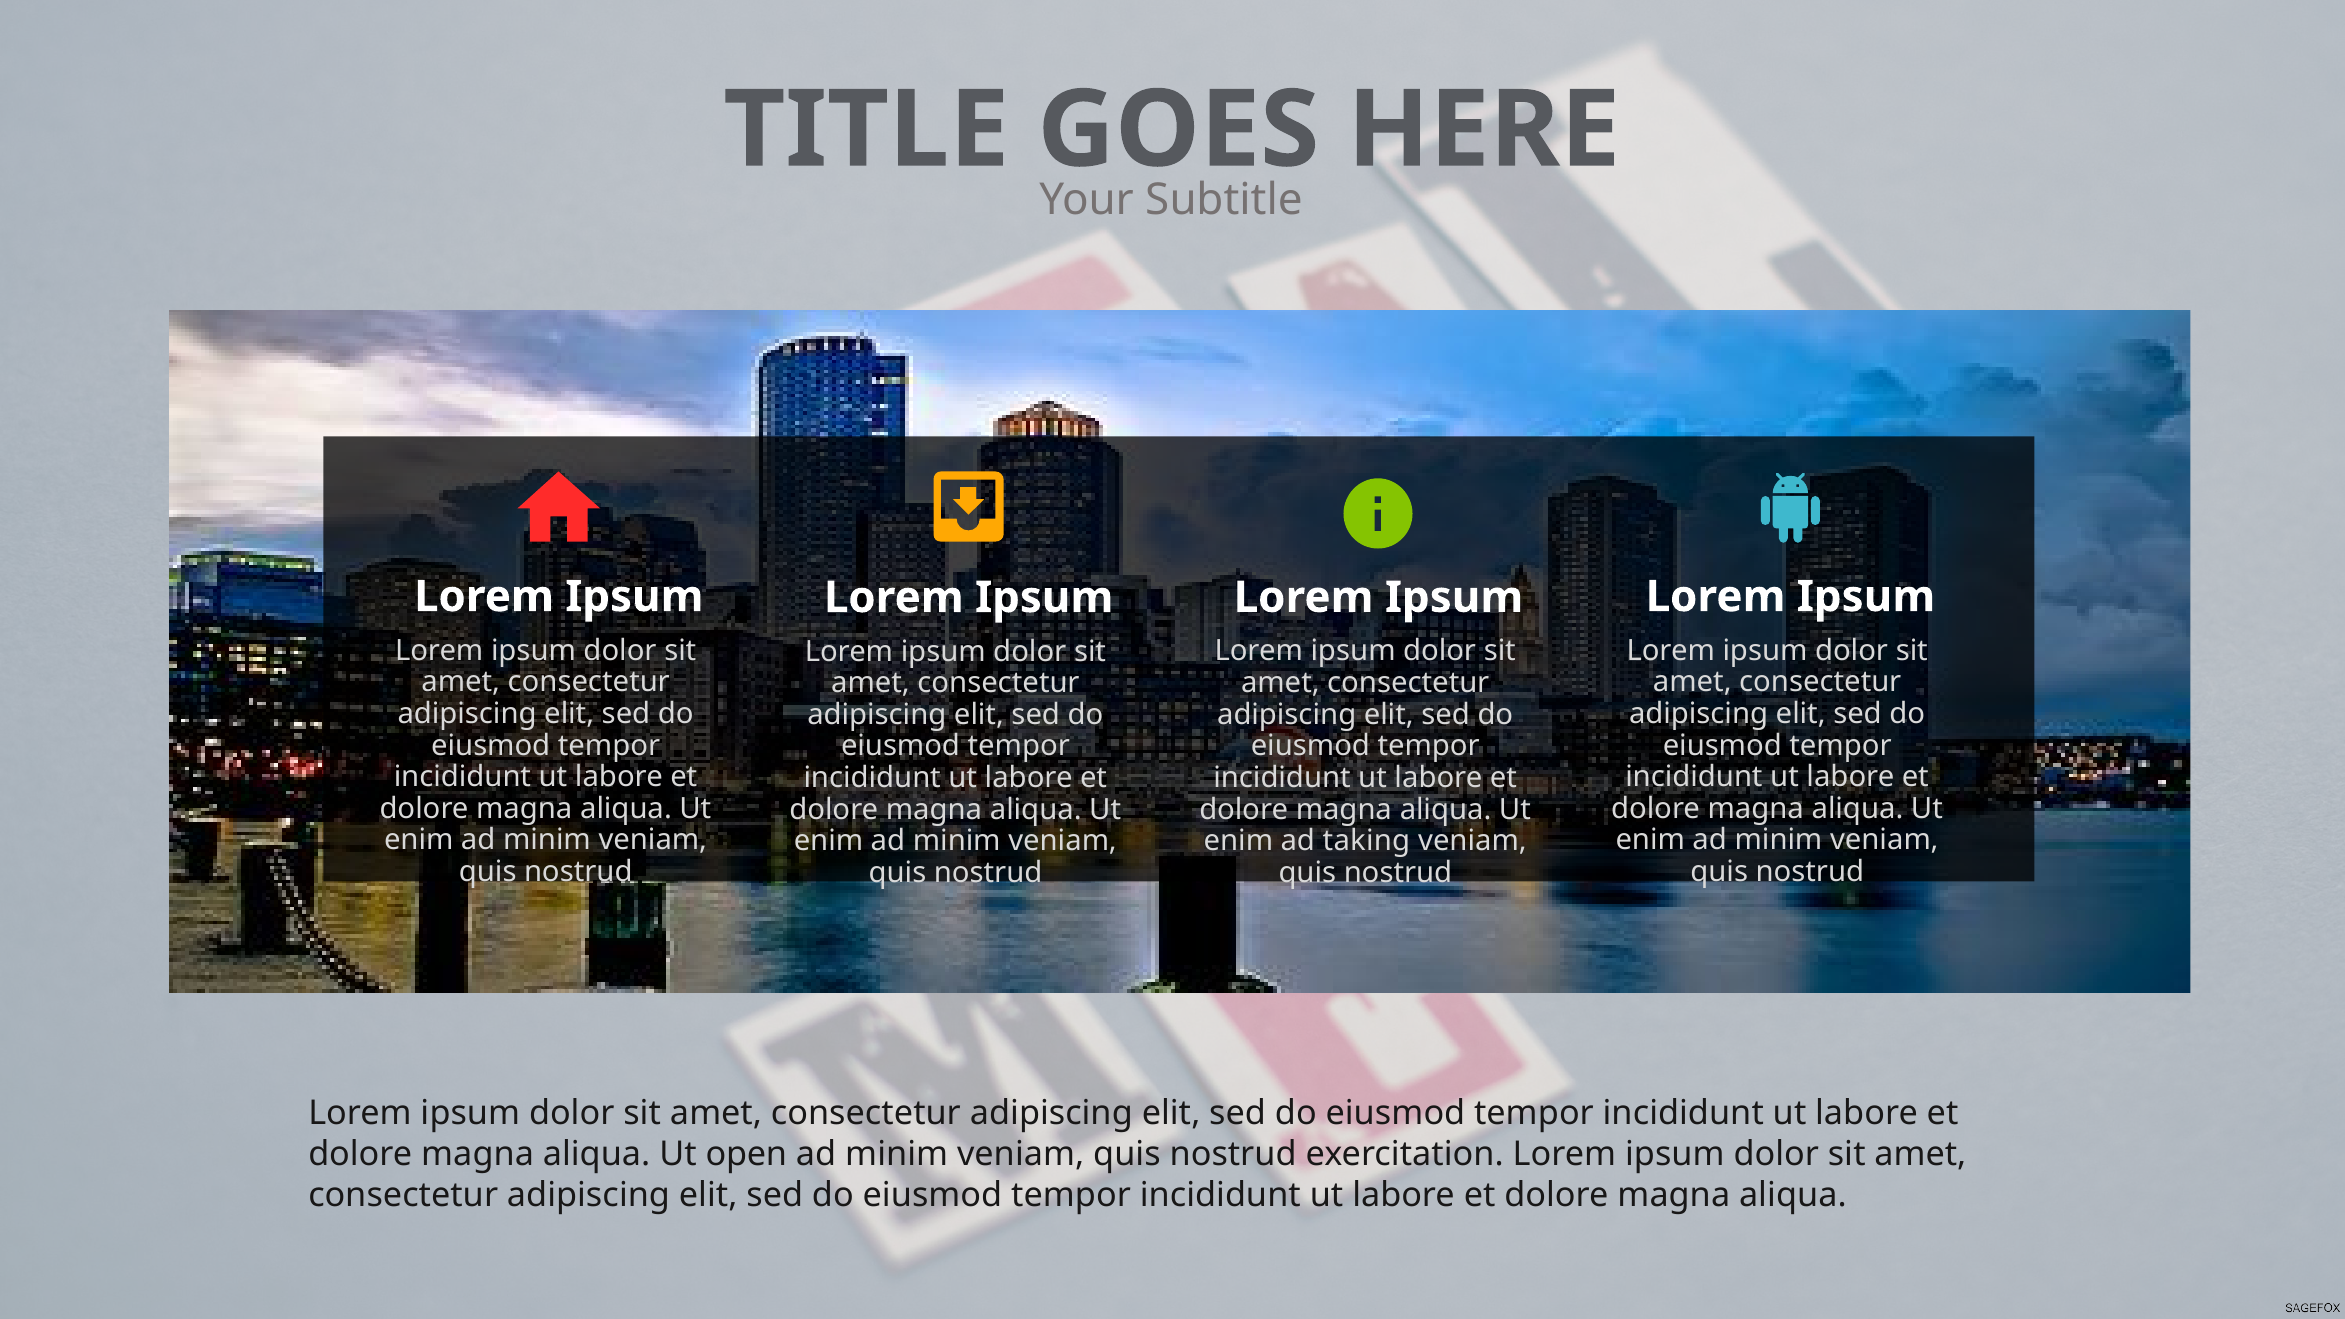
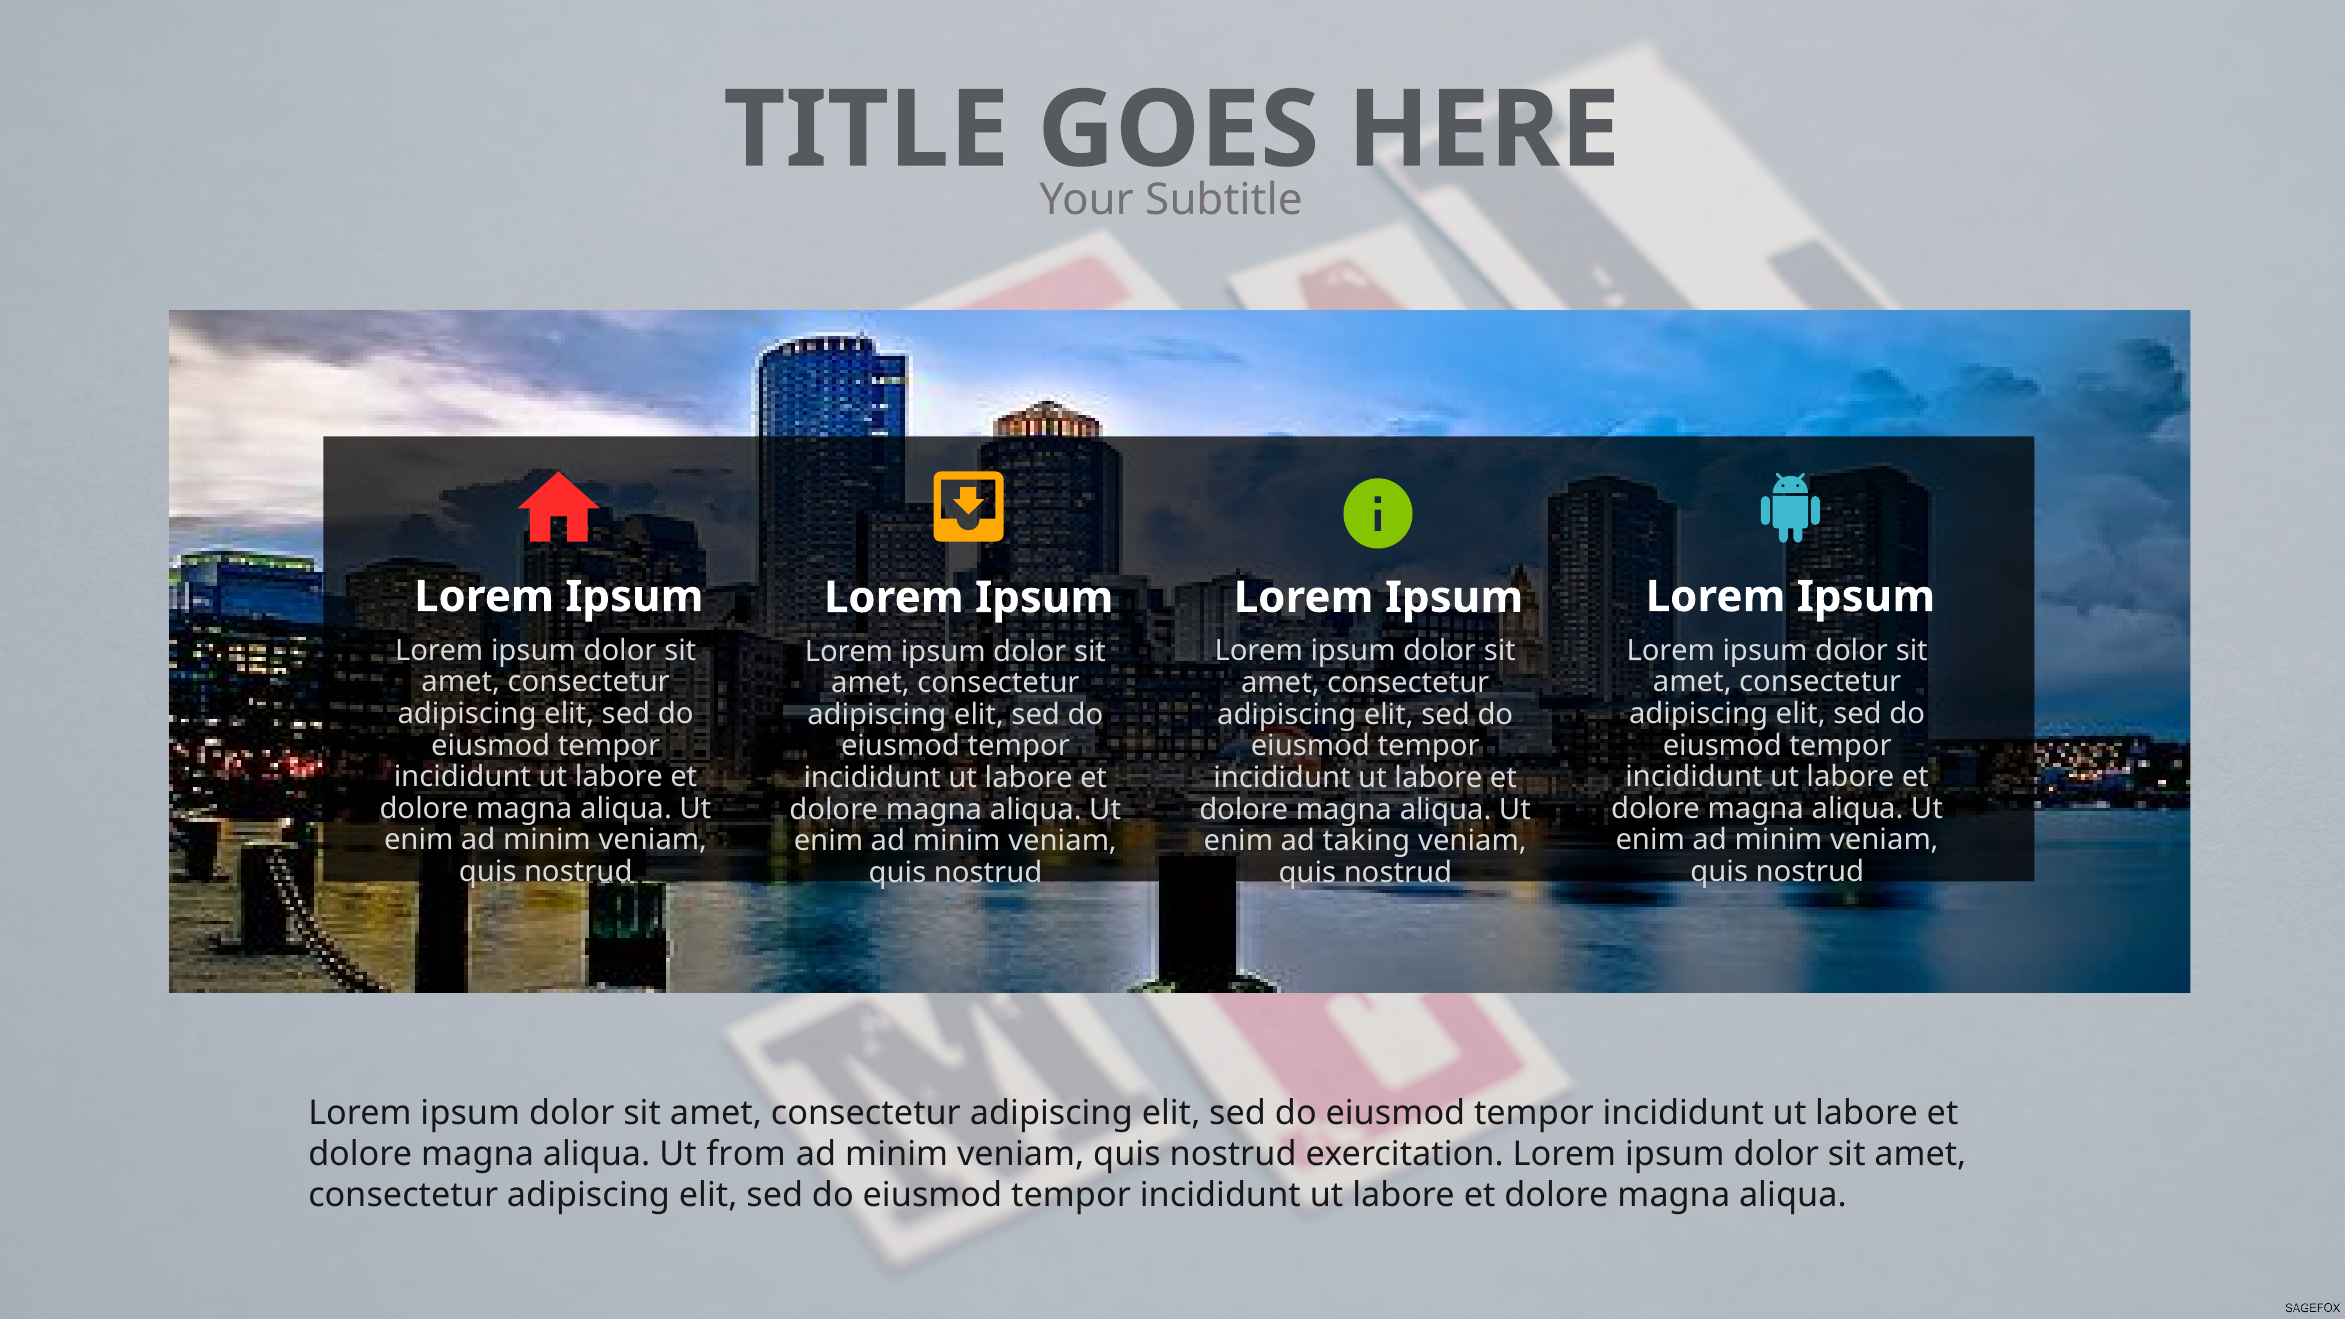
open: open -> from (746, 1154)
